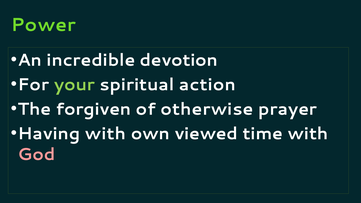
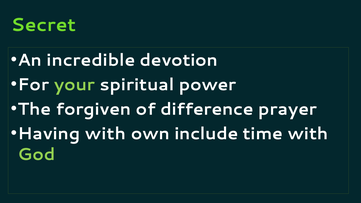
Power: Power -> Secret (43, 25)
action: action -> power (208, 85)
otherwise: otherwise -> difference (207, 109)
viewed: viewed -> include (206, 134)
God colour: pink -> light green (36, 154)
